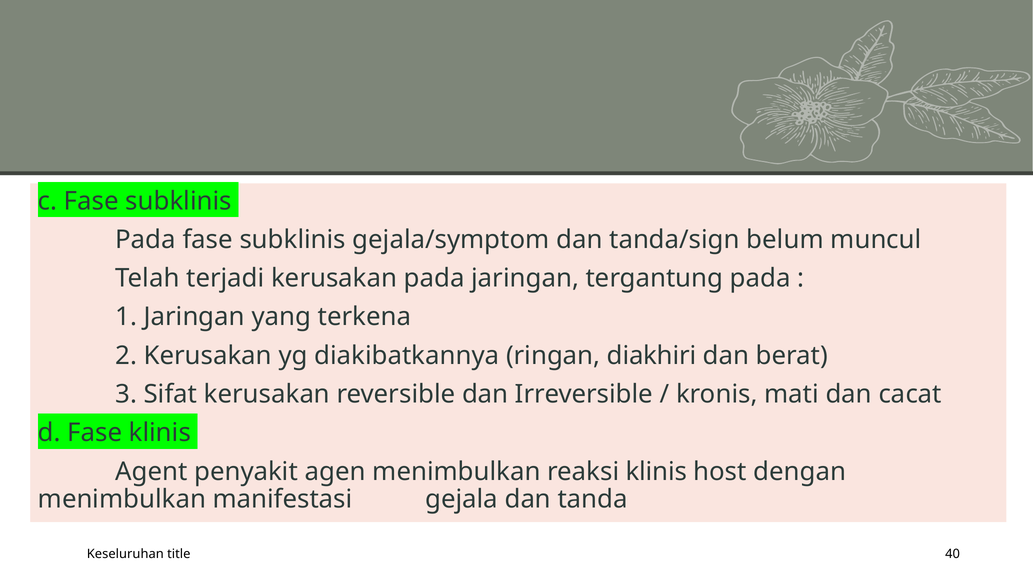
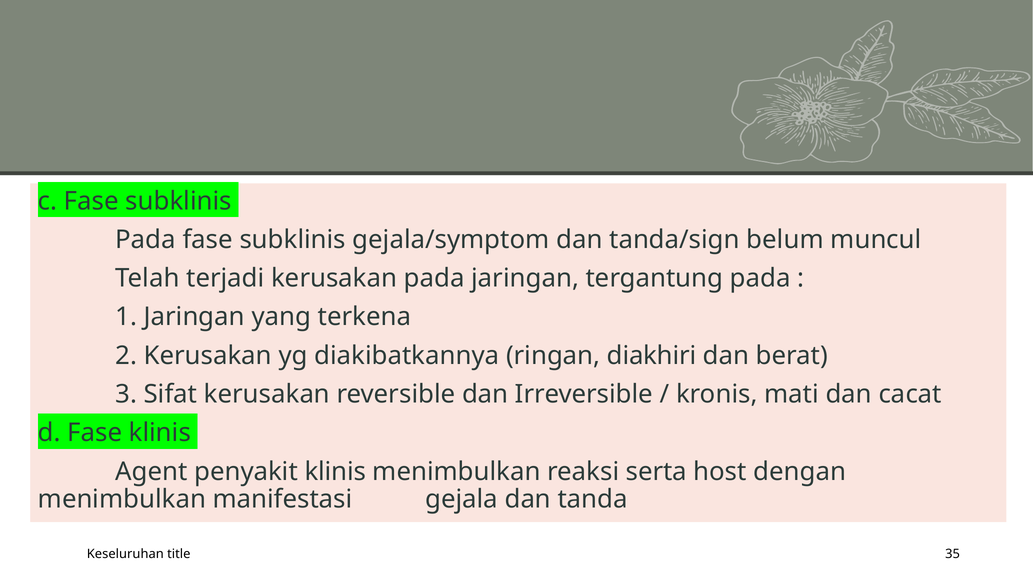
penyakit agen: agen -> klinis (335, 472)
reaksi klinis: klinis -> serta (656, 472)
40: 40 -> 35 (953, 554)
